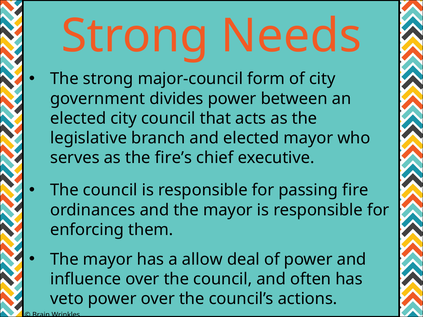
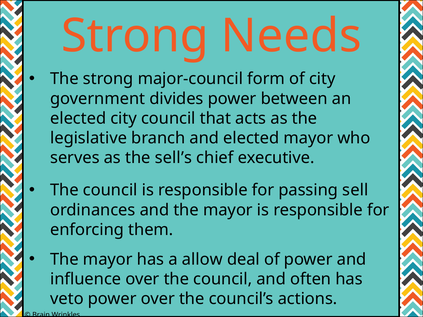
fire’s: fire’s -> sell’s (173, 158)
fire: fire -> sell (355, 190)
